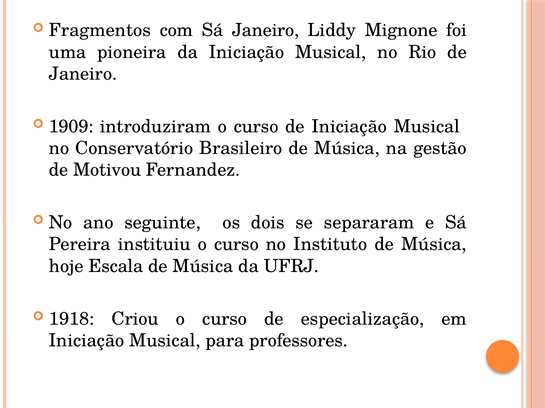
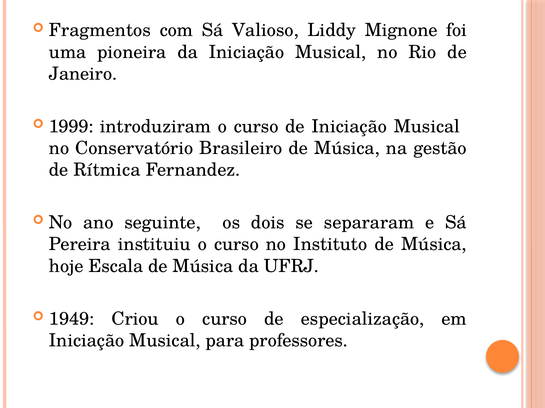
Sá Janeiro: Janeiro -> Valioso (265, 30)
1909: 1909 -> 1999 (71, 127)
Motivou: Motivou -> Rítmica (107, 170)
1918: 1918 -> 1949 (72, 319)
